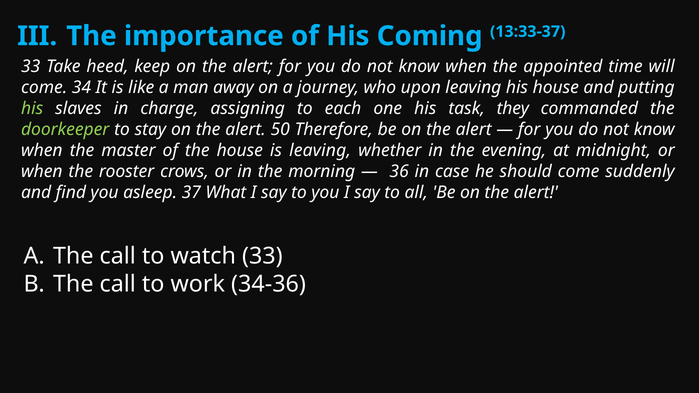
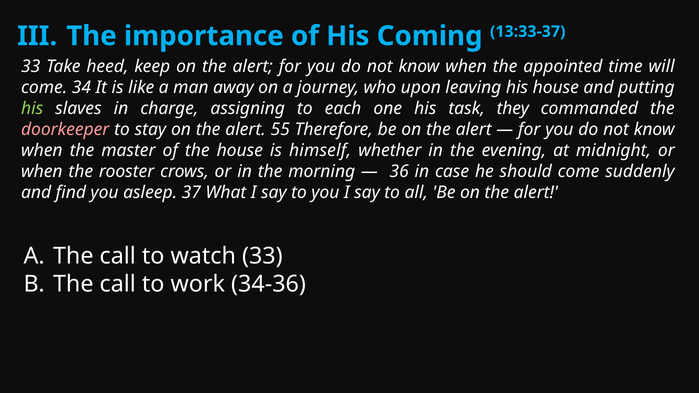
doorkeeper colour: light green -> pink (65, 129)
50: 50 -> 55 (280, 129)
is leaving: leaving -> himself (320, 150)
